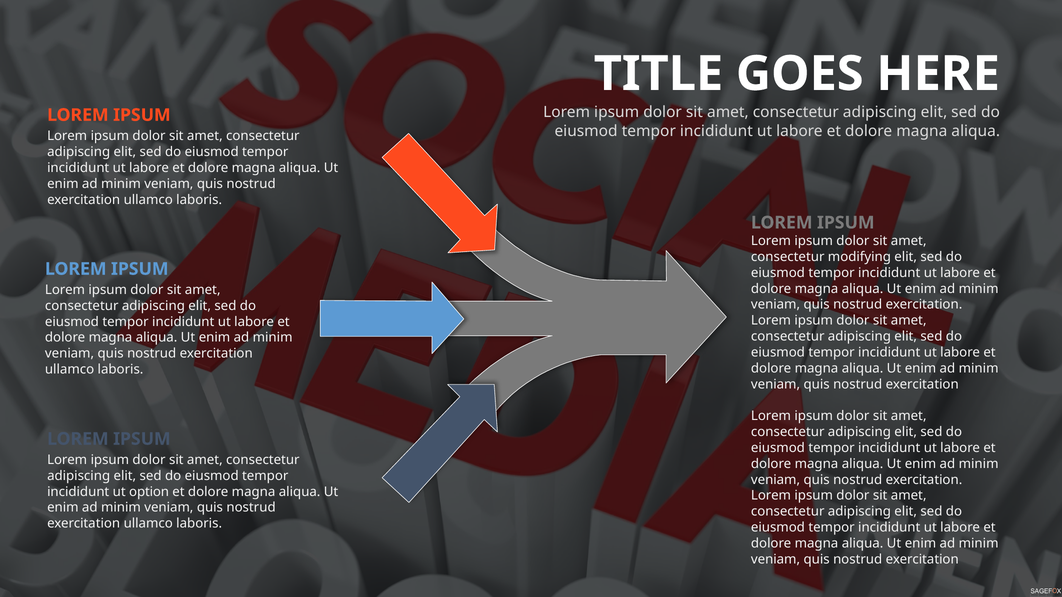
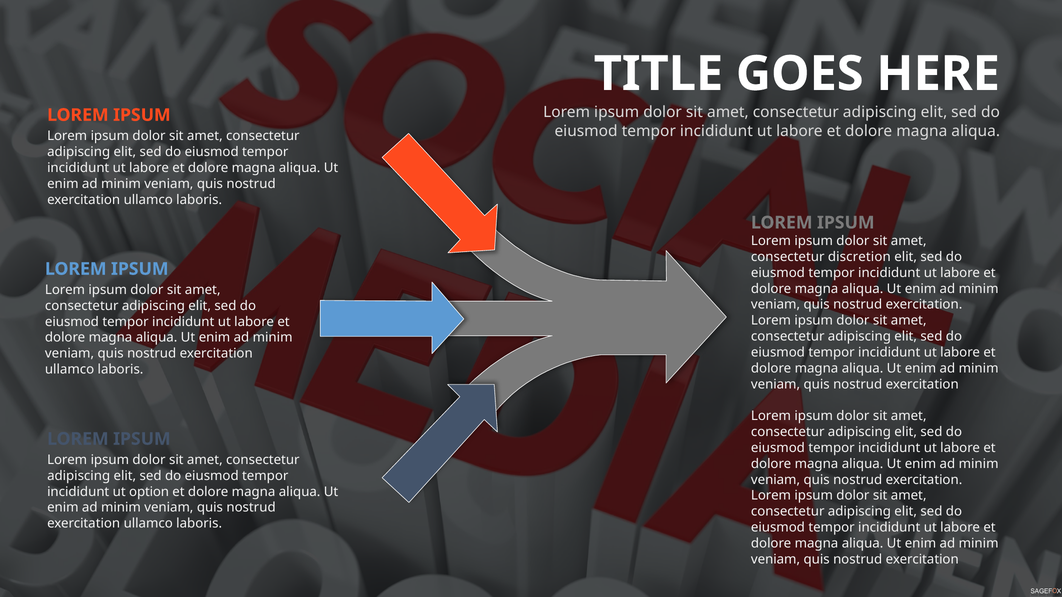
modifying: modifying -> discretion (859, 257)
